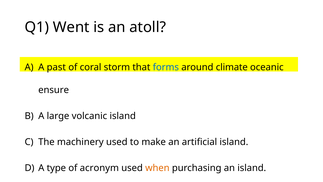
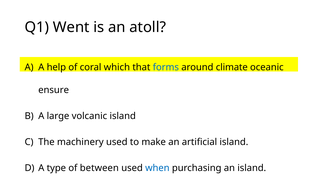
past: past -> help (56, 67)
storm: storm -> which (117, 67)
acronym: acronym -> between (99, 168)
when colour: orange -> blue (157, 168)
